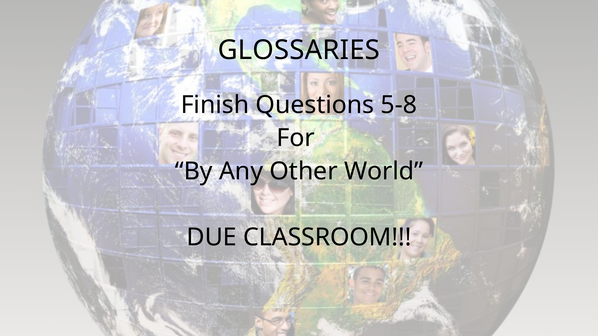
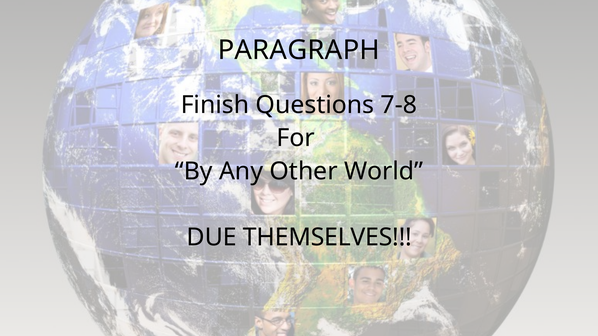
GLOSSARIES: GLOSSARIES -> PARAGRAPH (299, 50)
5-8: 5-8 -> 7-8 (399, 105)
CLASSROOM: CLASSROOM -> THEMSELVES (327, 238)
